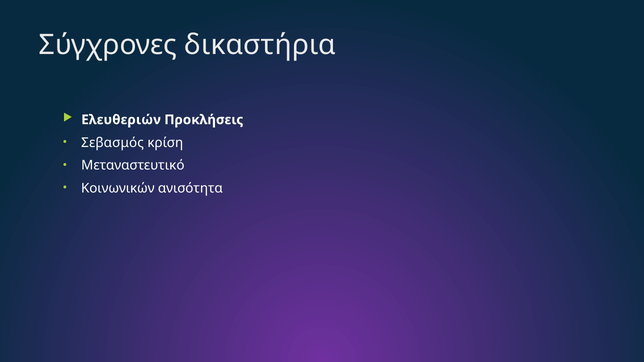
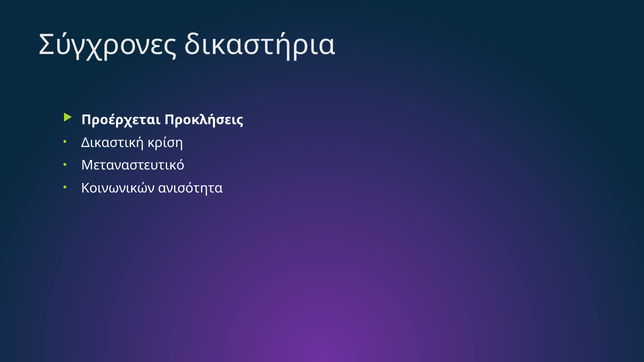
Ελευθεριών: Ελευθεριών -> Προέρχεται (121, 120)
Σεβασμός: Σεβασμός -> Δικαστική (113, 143)
